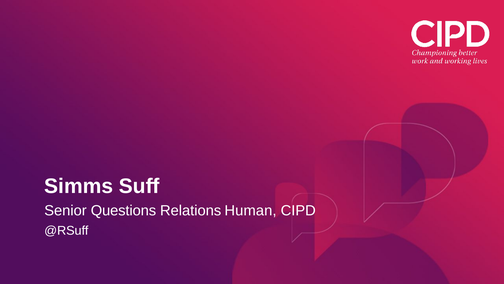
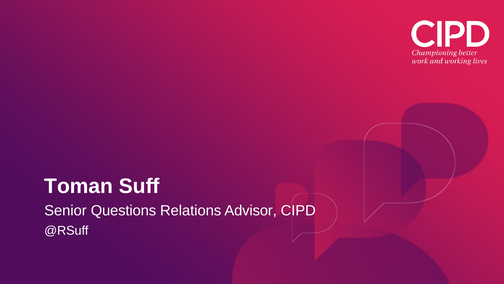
Simms: Simms -> Toman (79, 186)
Human: Human -> Advisor (251, 210)
